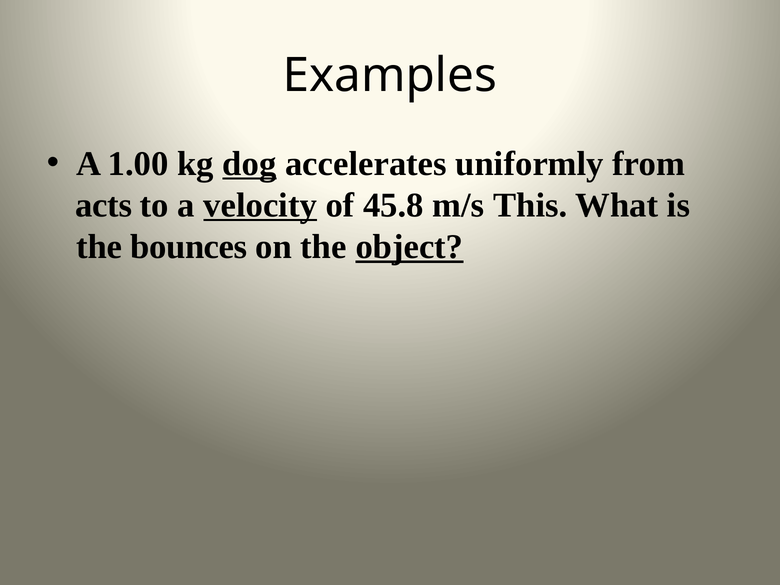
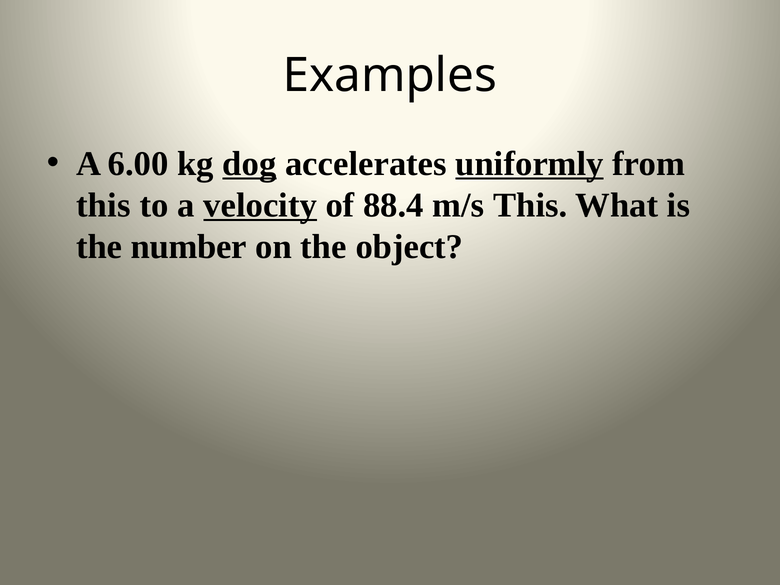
1.00: 1.00 -> 6.00 (138, 164)
uniformly underline: none -> present (530, 164)
acts: acts -> this (103, 205)
45.8: 45.8 -> 88.4 (393, 205)
bounces: bounces -> number (189, 247)
object underline: present -> none (409, 247)
